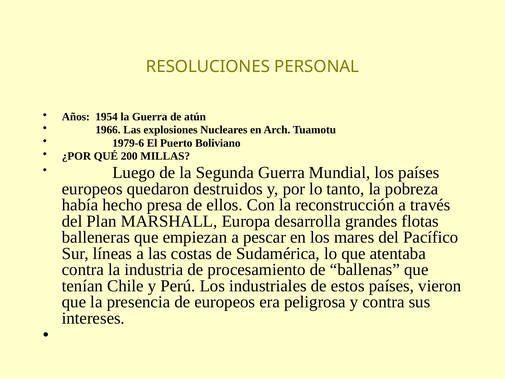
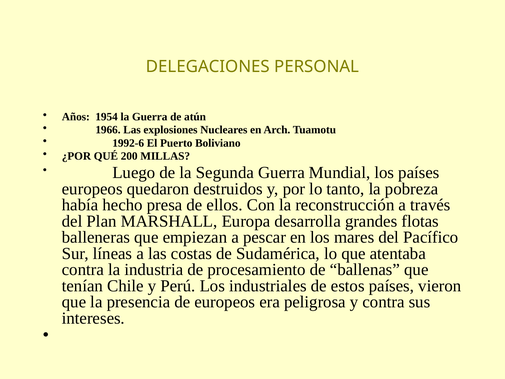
RESOLUCIONES: RESOLUCIONES -> DELEGACIONES (208, 66)
1979-6: 1979-6 -> 1992-6 (128, 143)
